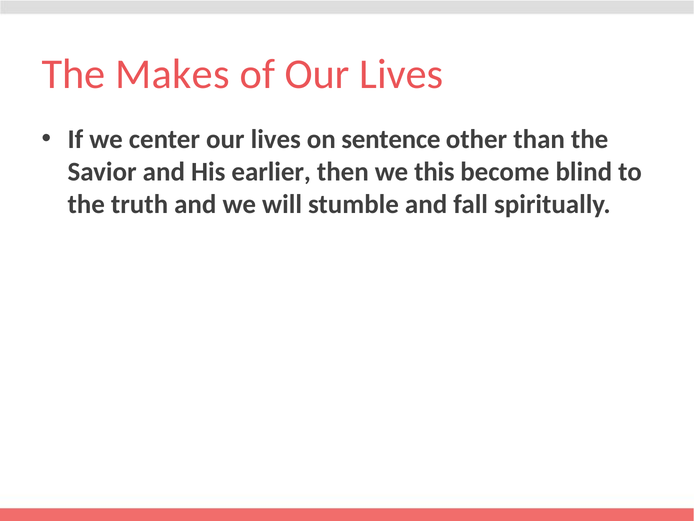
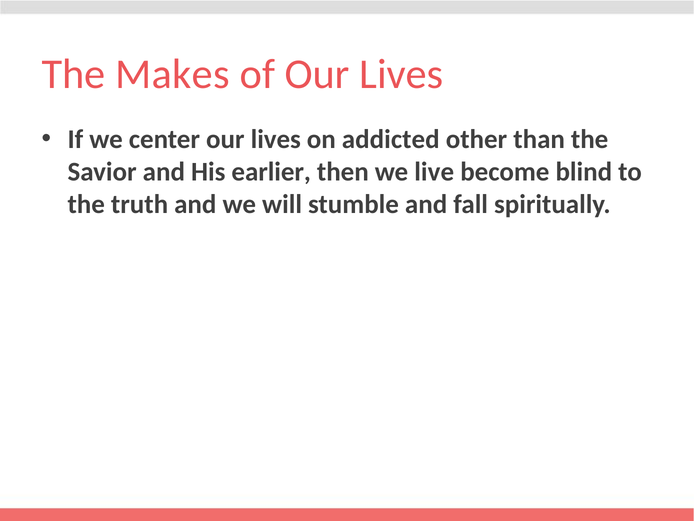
sentence: sentence -> addicted (391, 139)
this: this -> live (434, 172)
